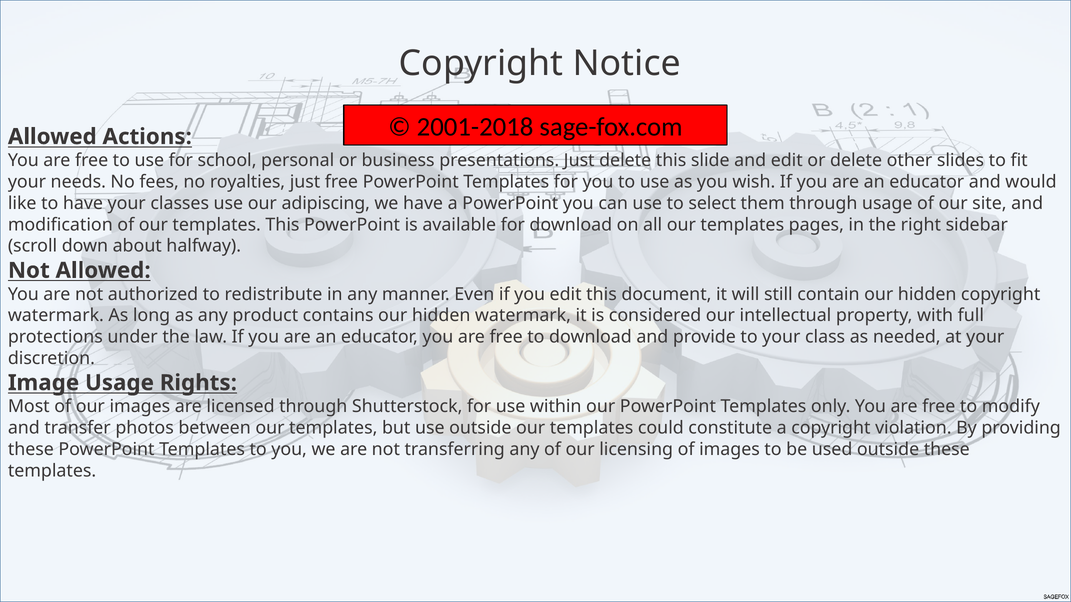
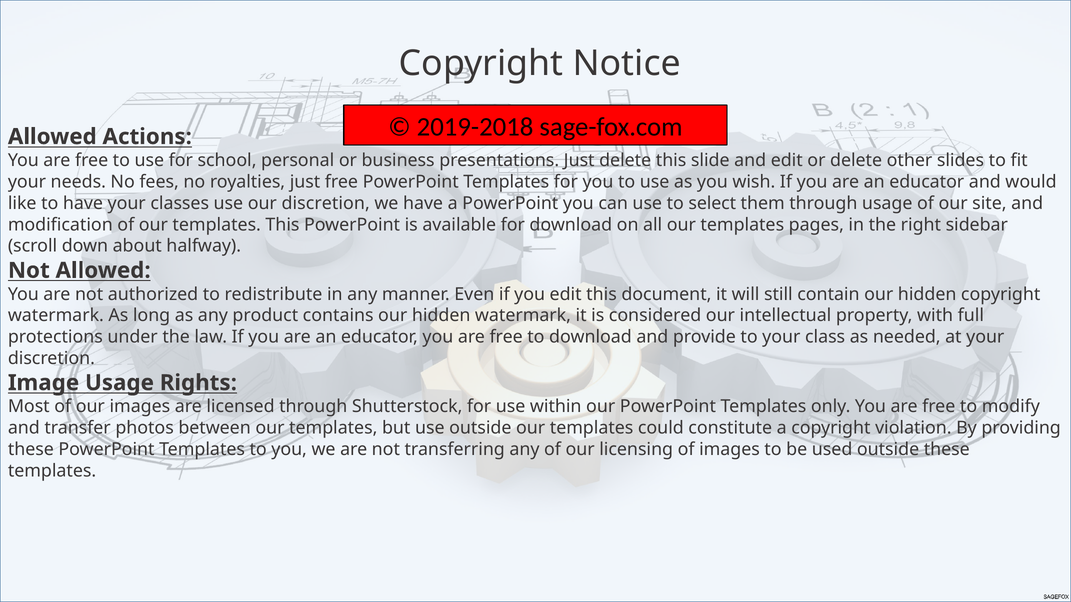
2001-2018: 2001-2018 -> 2019-2018 (475, 127)
our adipiscing: adipiscing -> discretion (326, 203)
